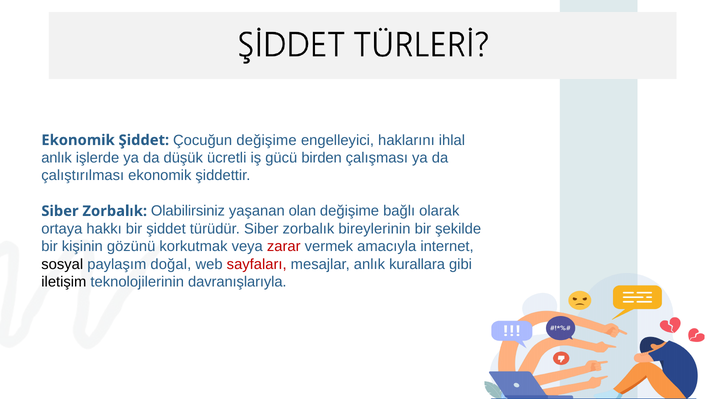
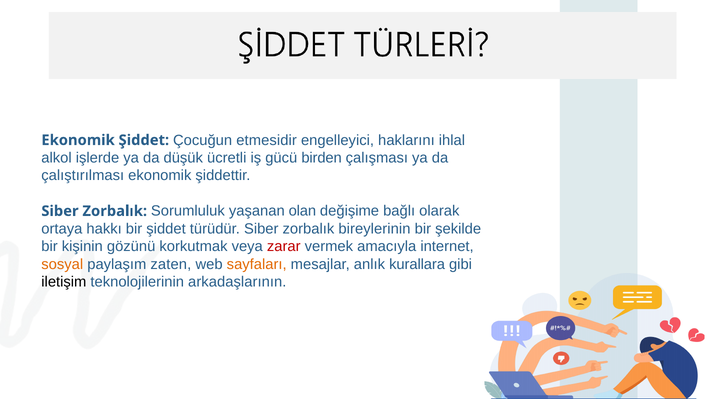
Çocuğun değişime: değişime -> etmesidir (267, 140)
anlık: anlık -> alkol (57, 158)
Olabilirsiniz: Olabilirsiniz -> Sorumluluk (188, 211)
sosyal colour: black -> orange (62, 264)
doğal: doğal -> zaten (171, 264)
sayfaları colour: red -> orange (257, 264)
davranışlarıyla: davranışlarıyla -> arkadaşlarının (237, 282)
